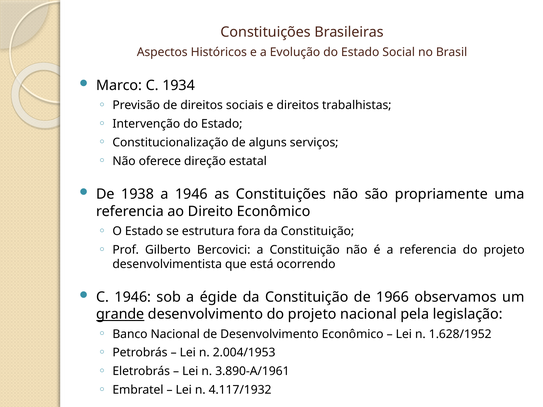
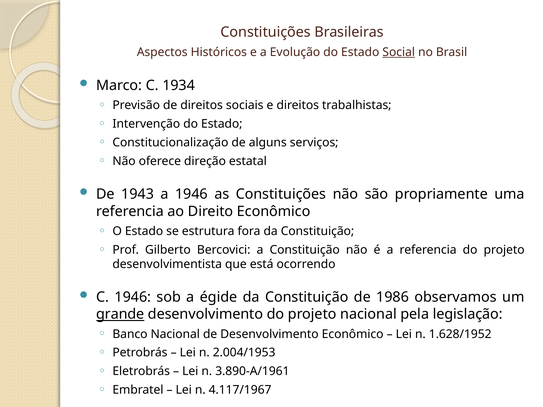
Social underline: none -> present (399, 52)
1938: 1938 -> 1943 (138, 194)
1966: 1966 -> 1986 (393, 297)
4.117/1932: 4.117/1932 -> 4.117/1967 (240, 390)
